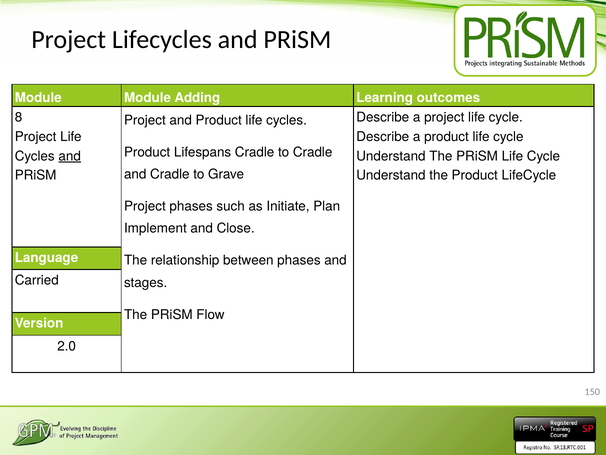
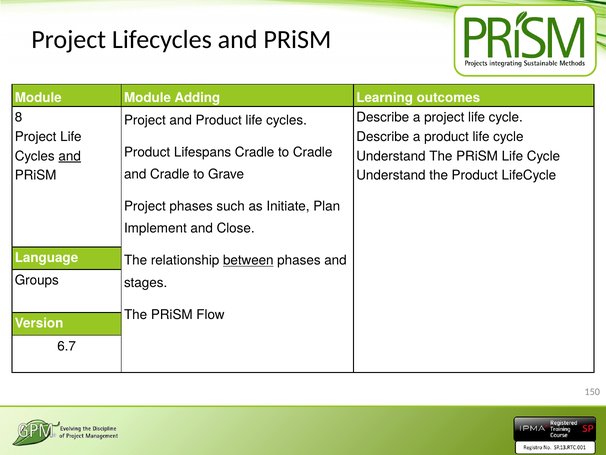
between underline: none -> present (248, 260)
Carried: Carried -> Groups (37, 280)
2.0: 2.0 -> 6.7 (67, 346)
